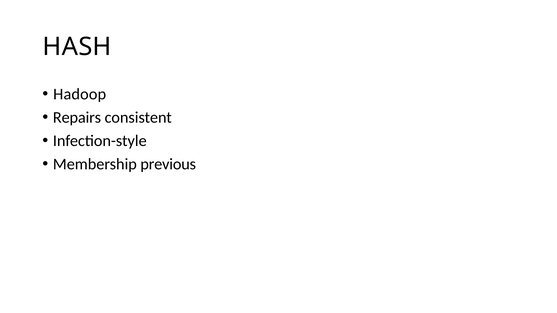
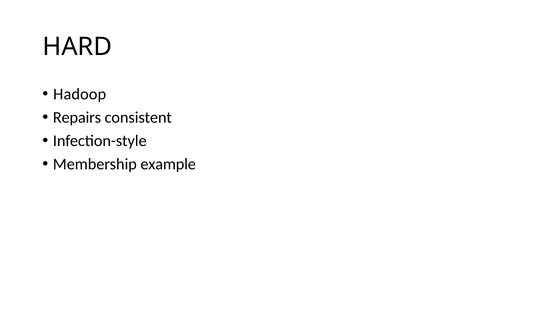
HASH: HASH -> HARD (77, 47)
previous: previous -> example (168, 164)
